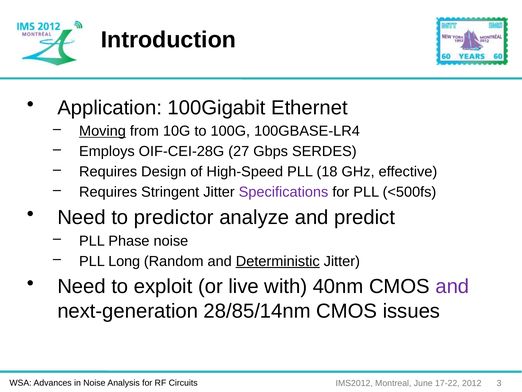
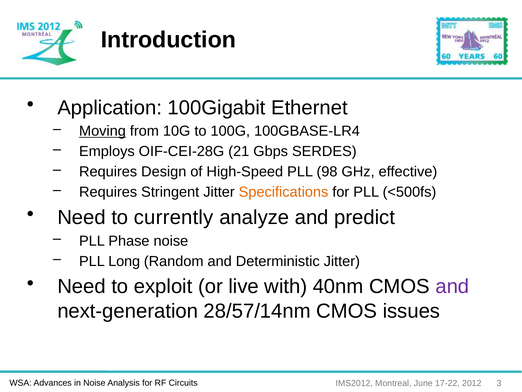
27: 27 -> 21 (239, 151)
18: 18 -> 98 (327, 172)
Specifications colour: purple -> orange (284, 192)
predictor: predictor -> currently (174, 217)
Deterministic underline: present -> none (278, 261)
28/85/14nm: 28/85/14nm -> 28/57/14nm (257, 311)
